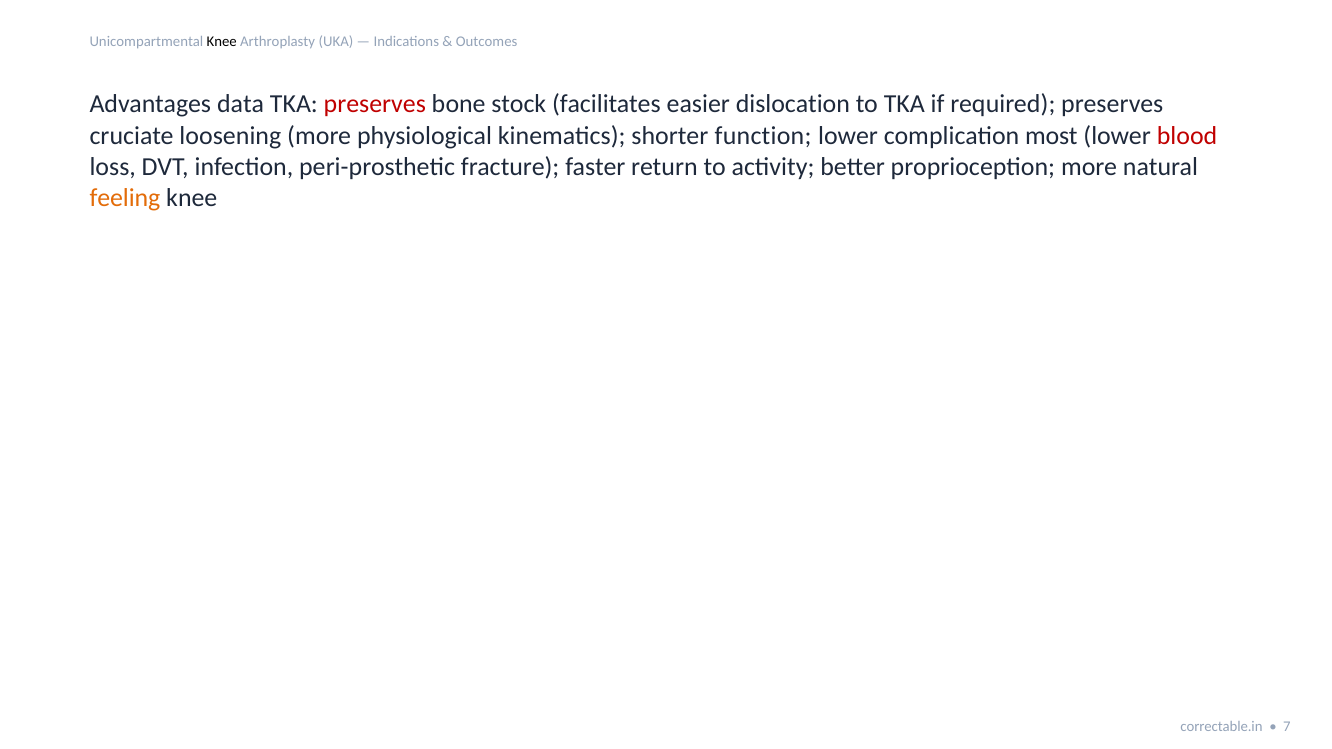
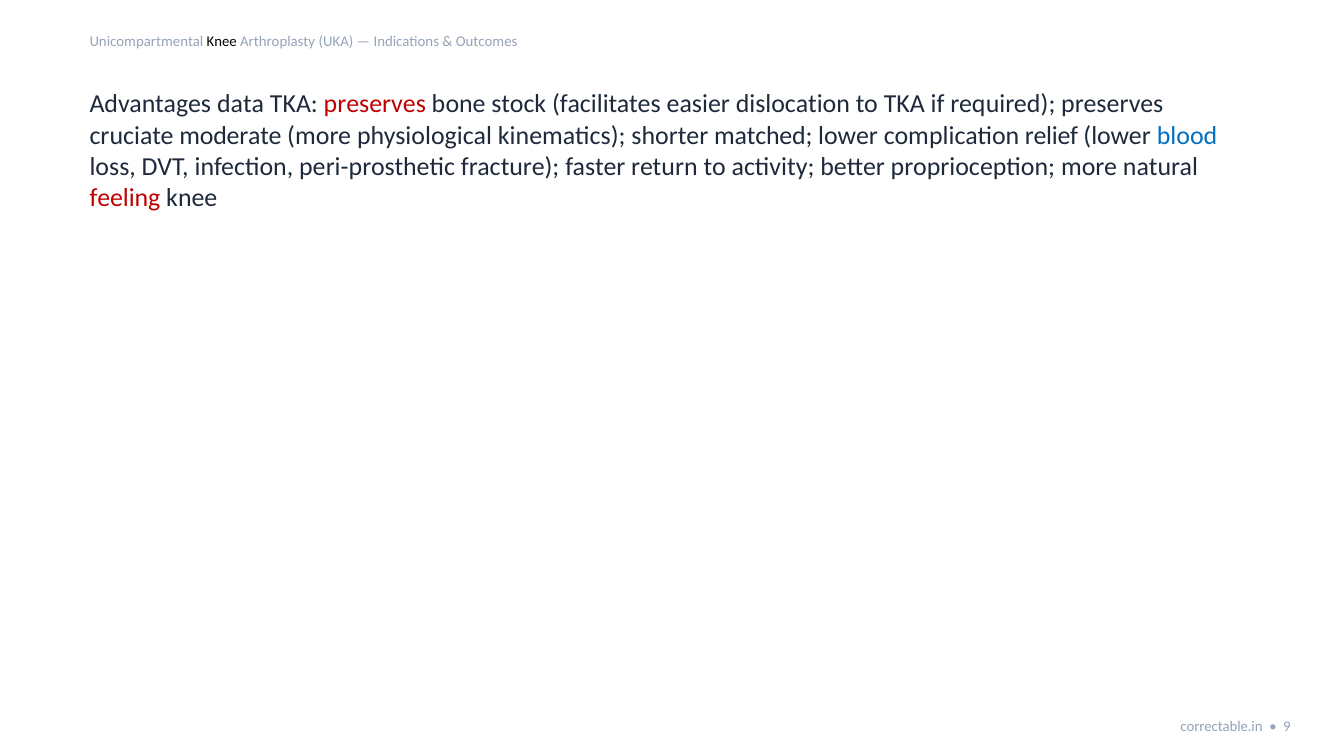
loosening: loosening -> moderate (230, 136)
function: function -> matched (763, 136)
most: most -> relief (1051, 136)
blood colour: red -> blue (1187, 136)
feeling colour: orange -> red (125, 198)
7: 7 -> 9 (1287, 727)
